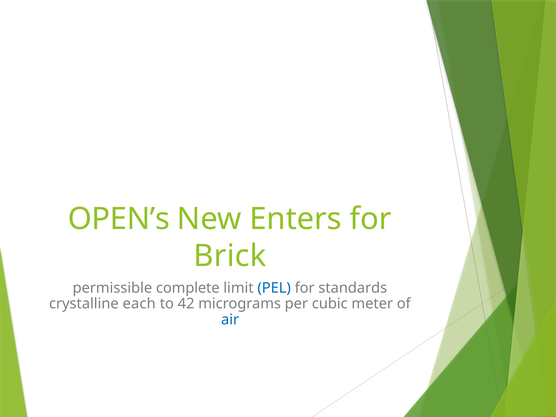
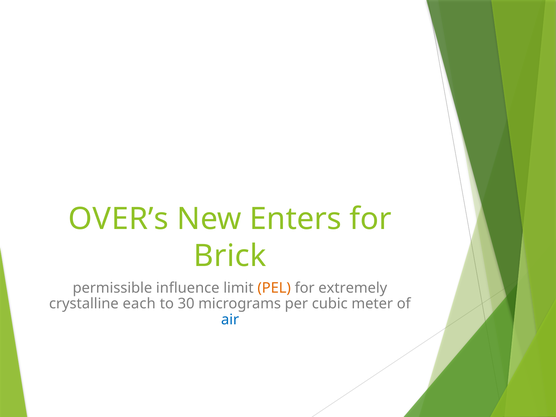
OPEN’s: OPEN’s -> OVER’s (119, 219)
complete: complete -> influence (188, 288)
PEL colour: blue -> orange (274, 288)
standards: standards -> extremely (353, 288)
42: 42 -> 30 (186, 304)
